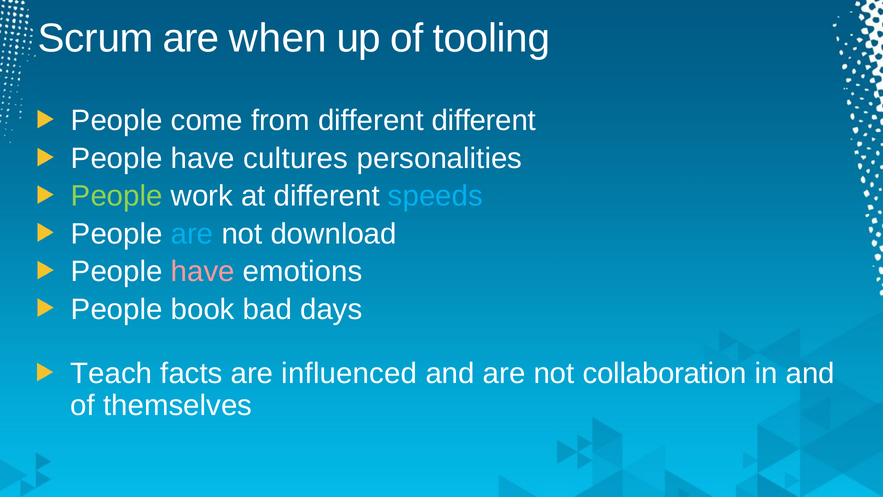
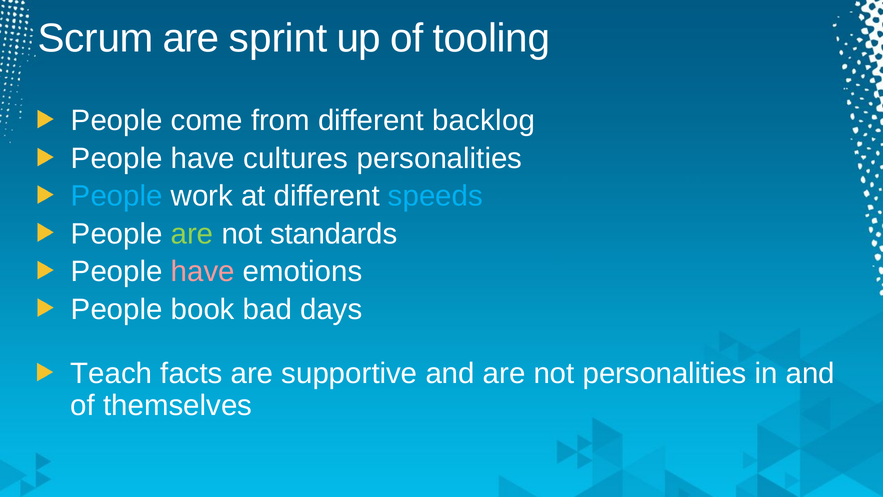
when: when -> sprint (278, 38)
different different: different -> backlog (484, 121)
People colour: light green -> light blue (117, 196)
are colour: light blue -> light green (192, 234)
download: download -> standards (334, 234)
influenced: influenced -> supportive (349, 374)
not collaboration: collaboration -> personalities (665, 374)
